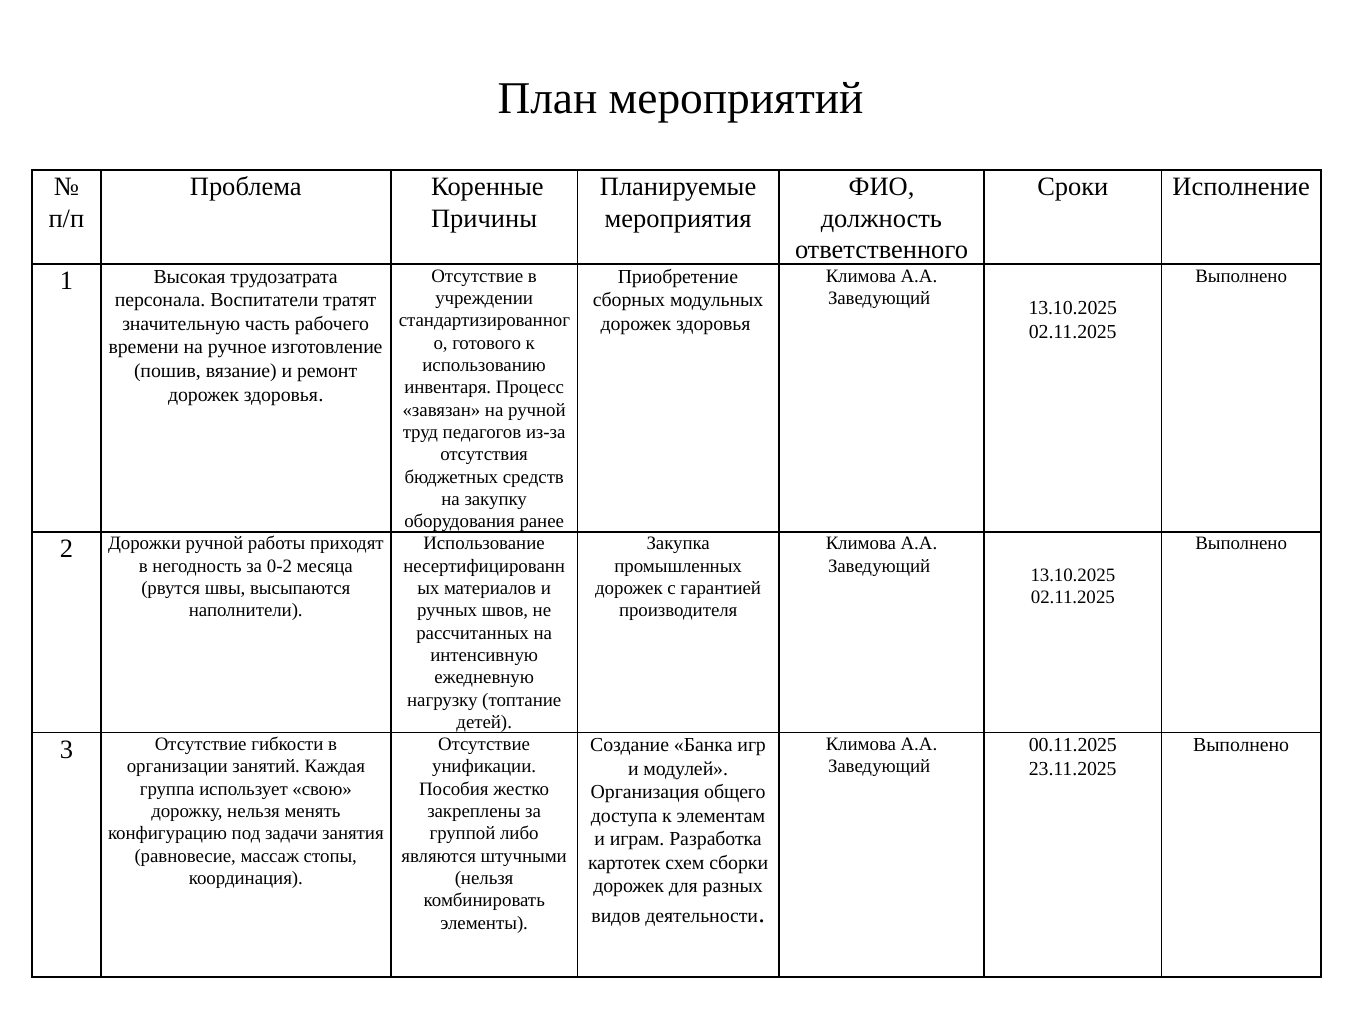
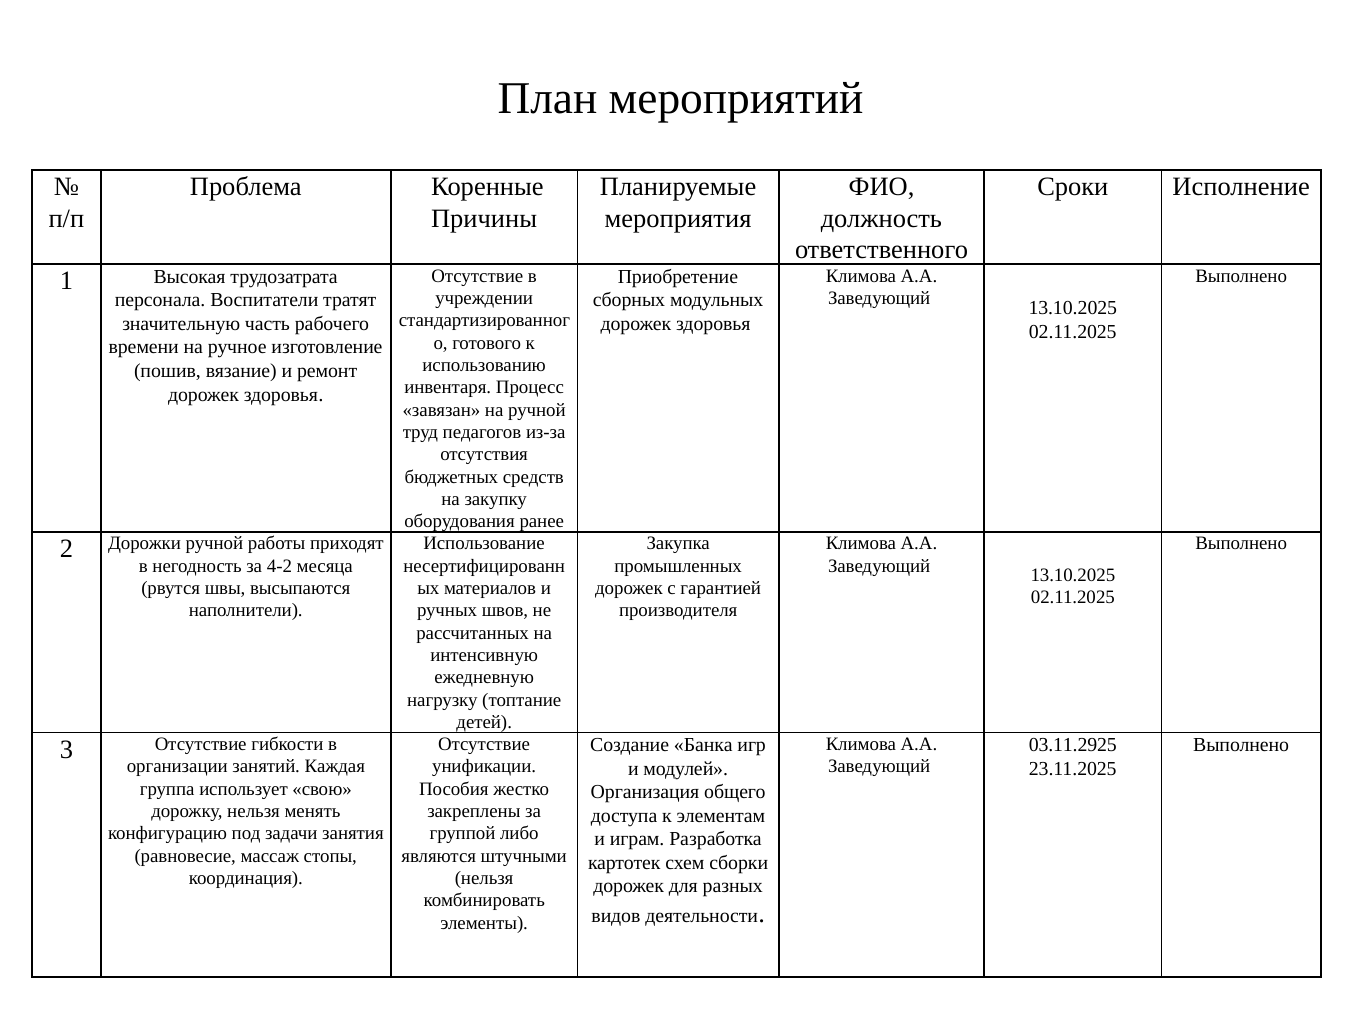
0-2: 0-2 -> 4-2 (279, 566)
00.11.2025: 00.11.2025 -> 03.11.2925 (1073, 745)
